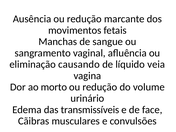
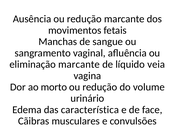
eliminação causando: causando -> marcante (79, 64)
transmissíveis: transmissíveis -> característica (90, 110)
